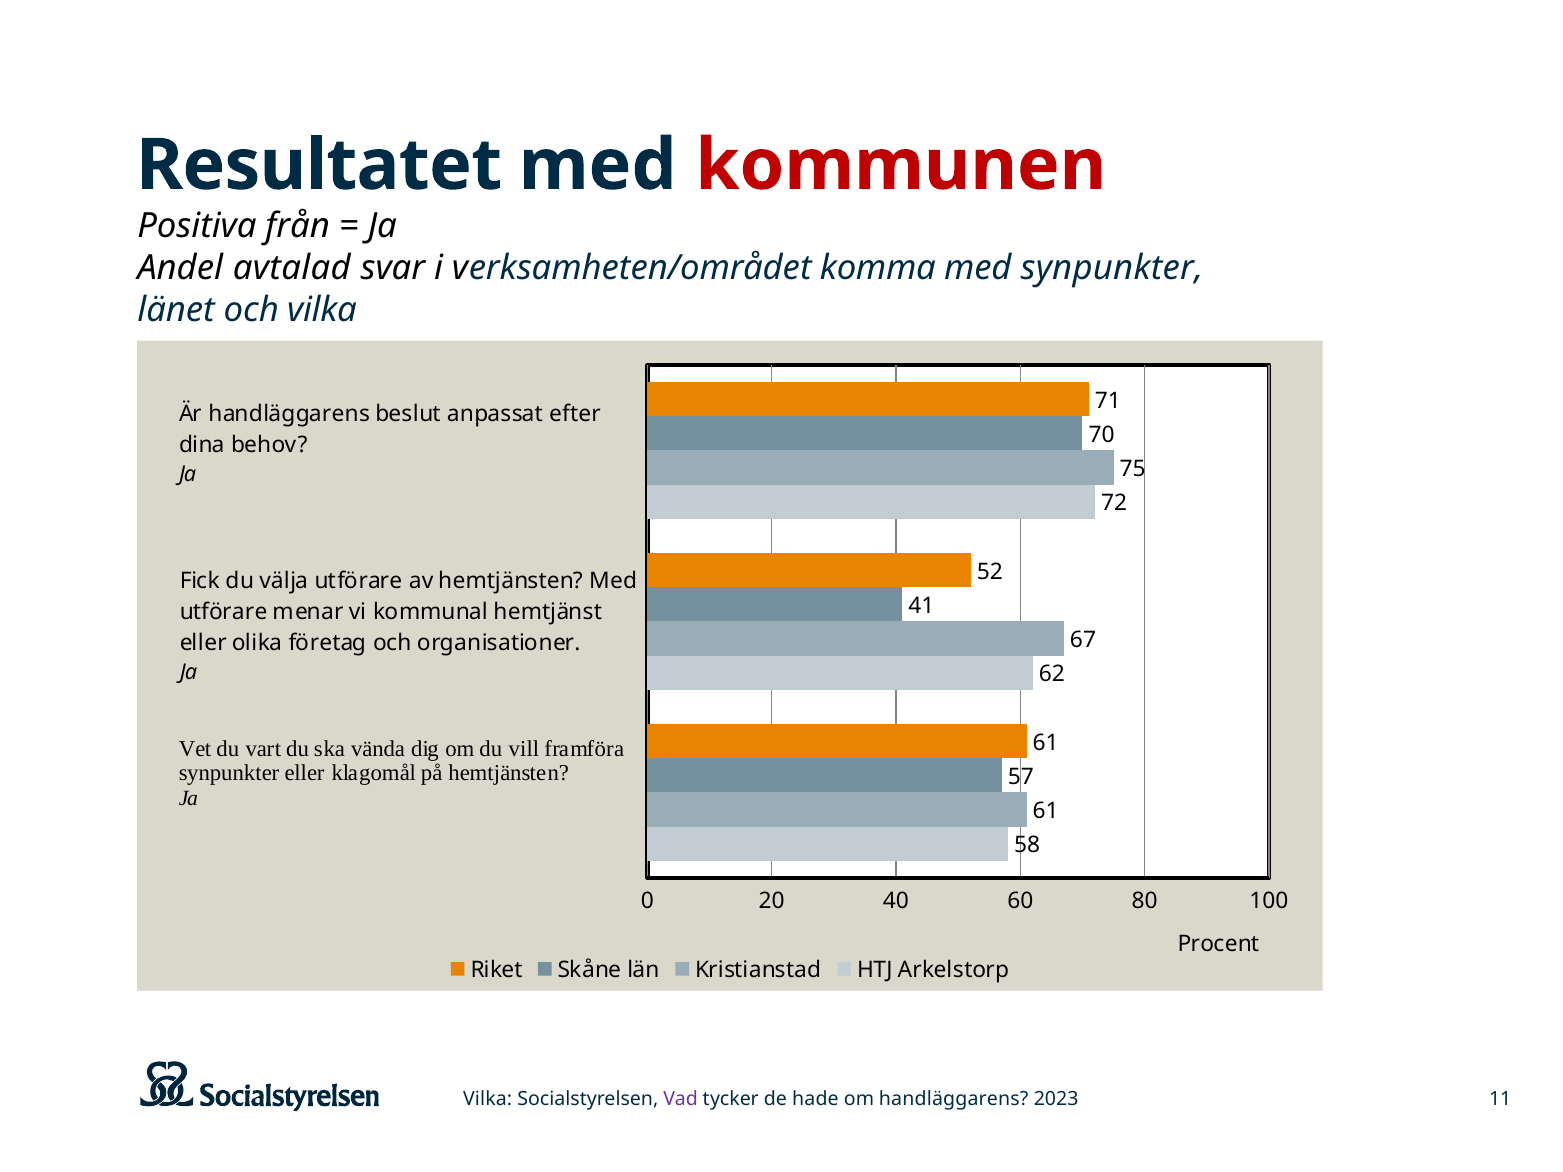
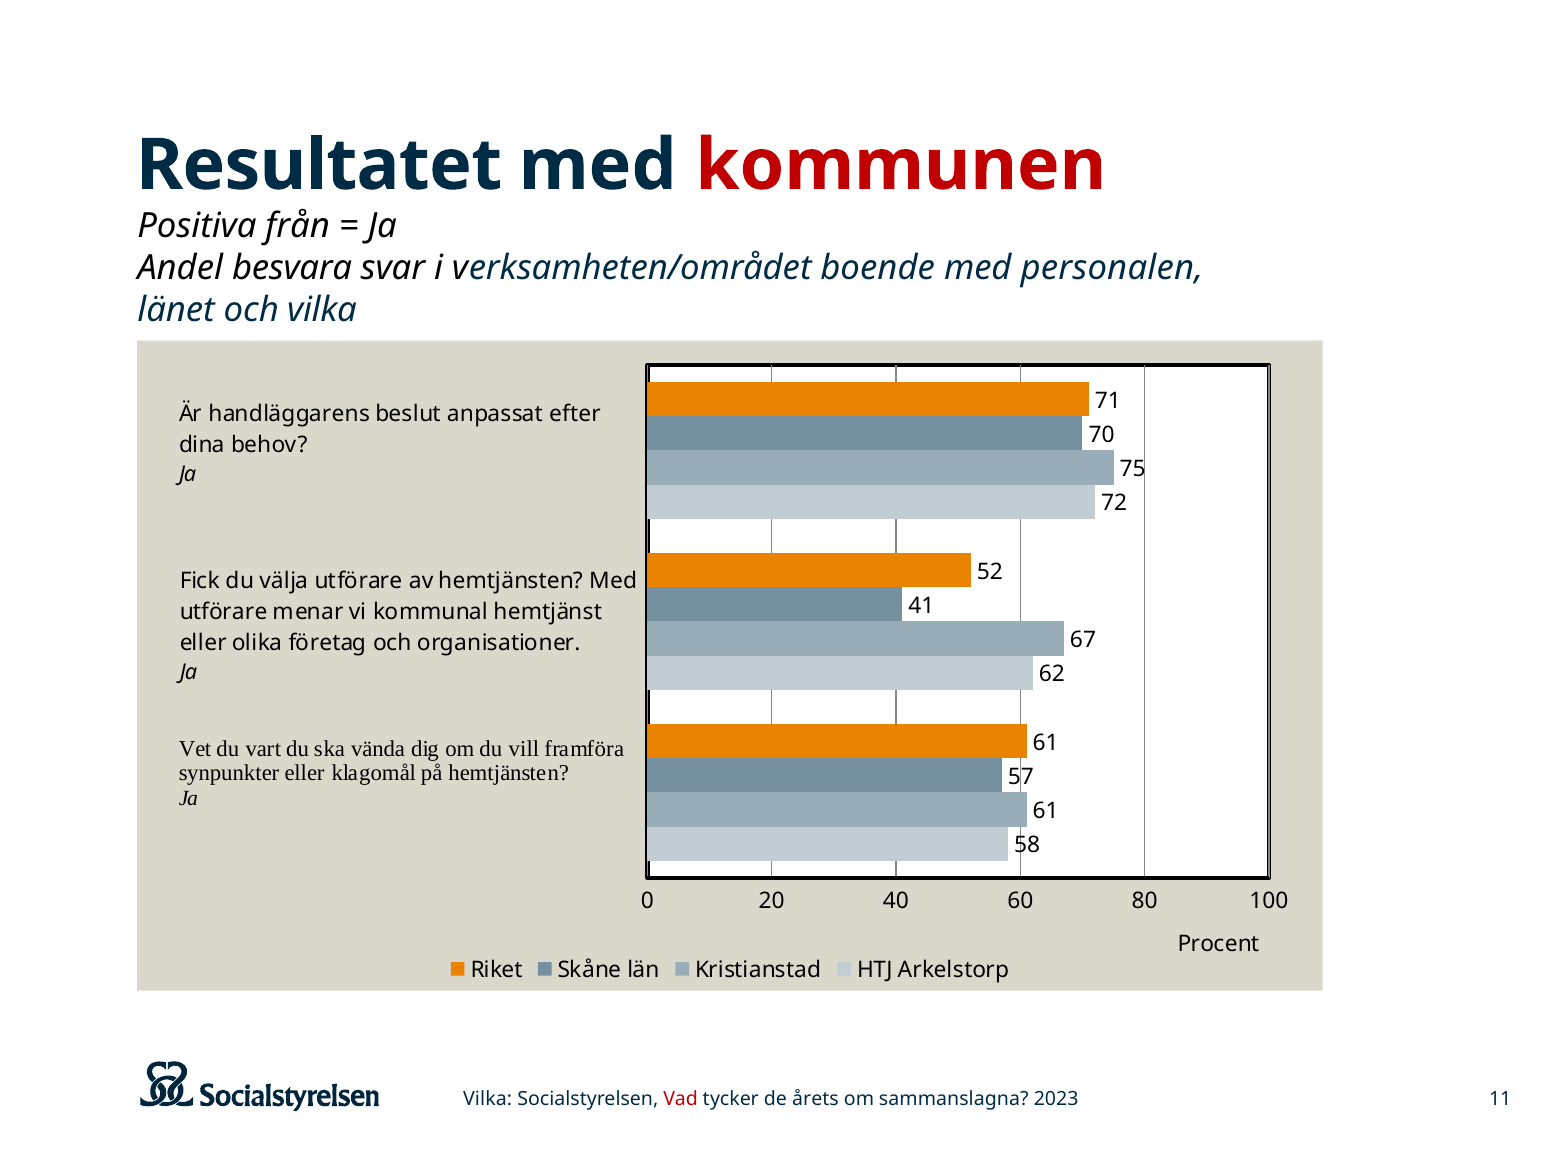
avtalad: avtalad -> besvara (292, 268)
komma: komma -> boende (878, 268)
med synpunkter: synpunkter -> personalen (1112, 268)
Vad colour: purple -> red (681, 1099)
hade: hade -> årets (815, 1099)
om handläggarens: handläggarens -> sammanslagna (954, 1099)
